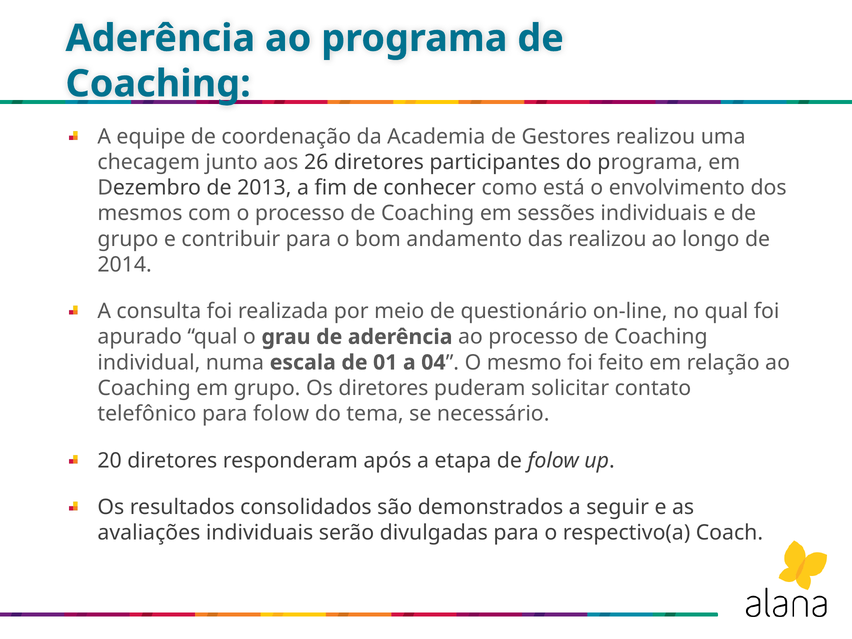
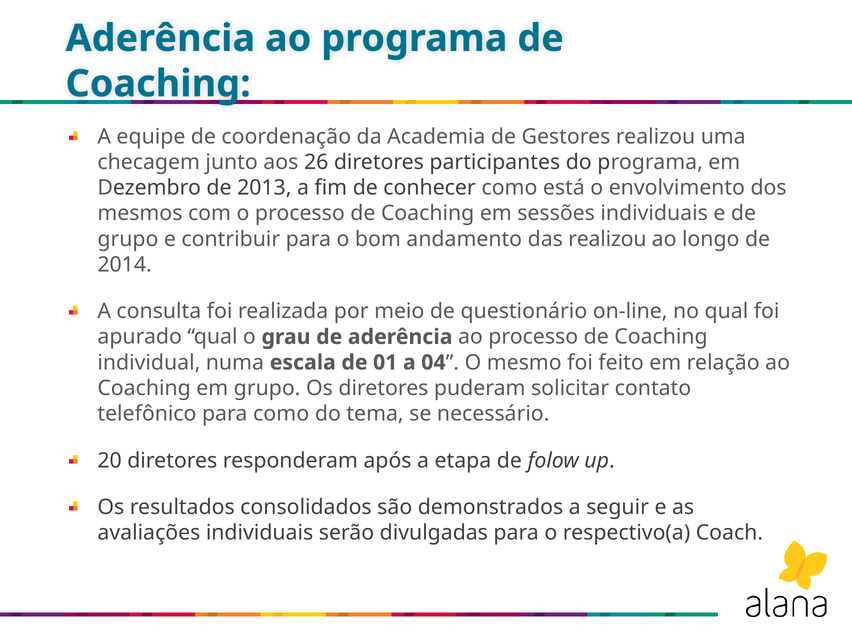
para folow: folow -> como (281, 414)
